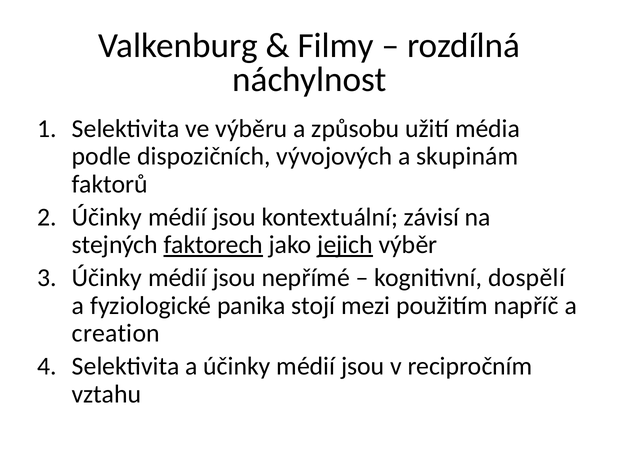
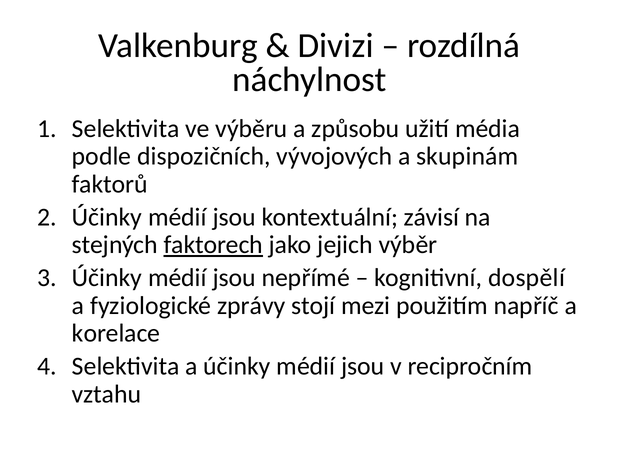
Filmy: Filmy -> Divizi (336, 46)
jejich underline: present -> none (345, 245)
panika: panika -> zprávy (251, 306)
creation: creation -> korelace (116, 334)
